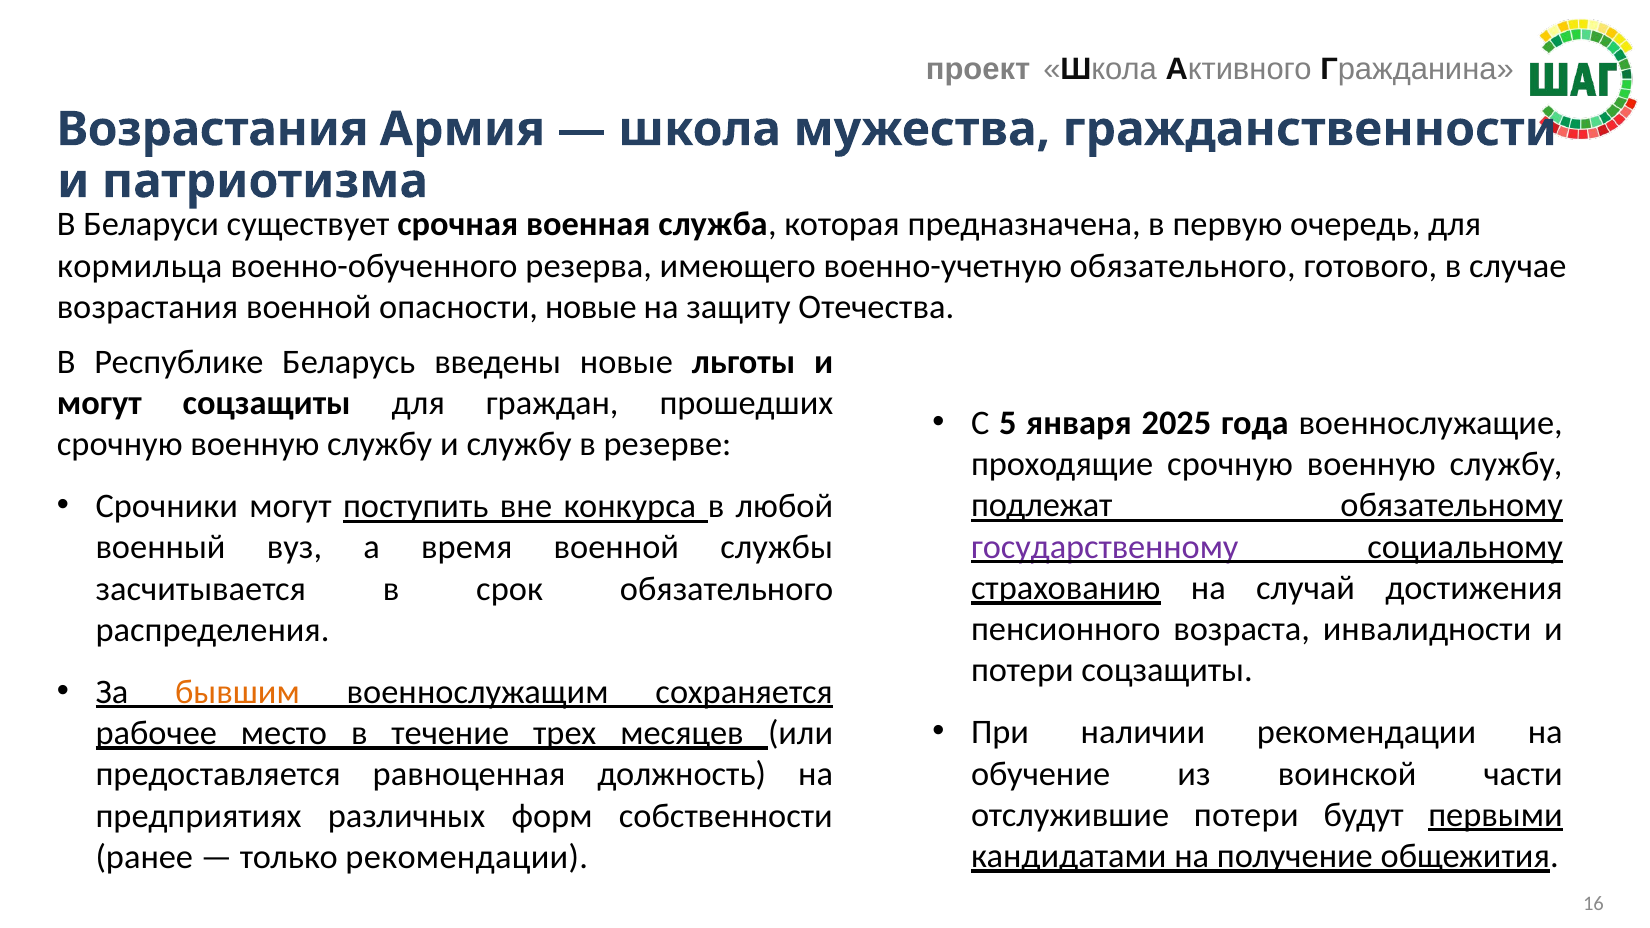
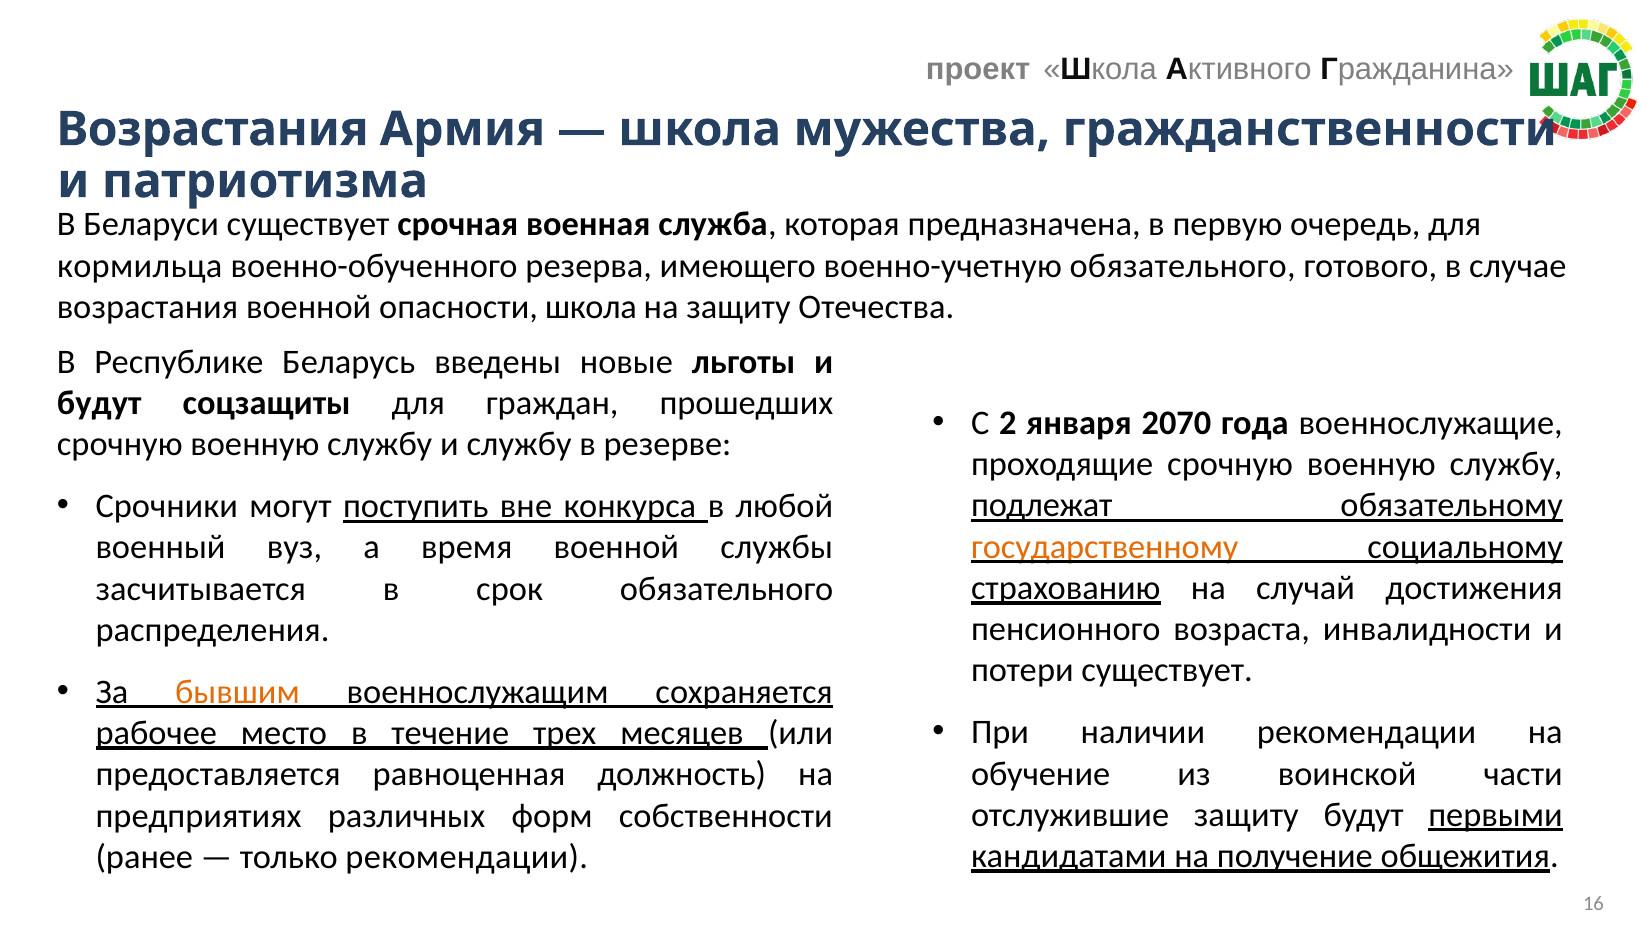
опасности новые: новые -> школа (591, 307)
могут: могут -> будут (99, 403)
5: 5 -> 2 (1008, 423)
2025: 2025 -> 2070 (1176, 423)
государственному colour: purple -> orange (1105, 547)
потери соцзащиты: соцзащиты -> существует (1167, 671)
отслужившие потери: потери -> защиту (1246, 815)
